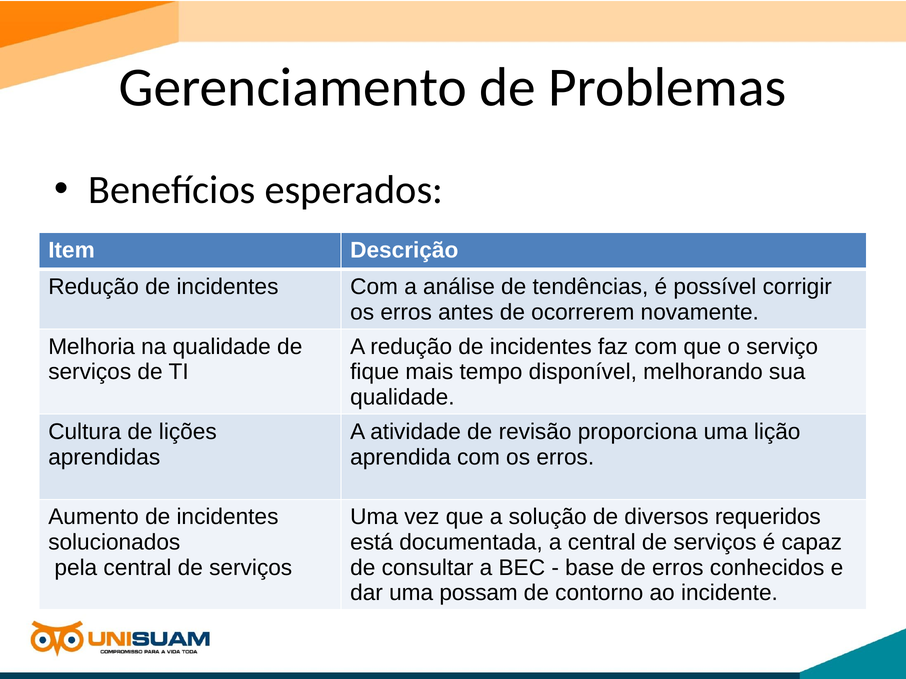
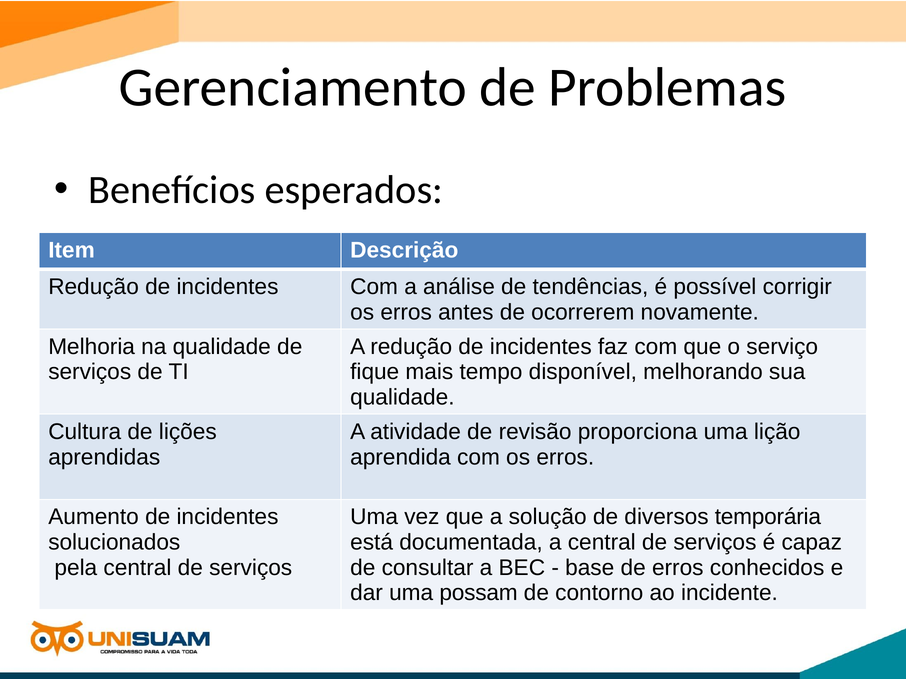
requeridos: requeridos -> temporária (768, 517)
